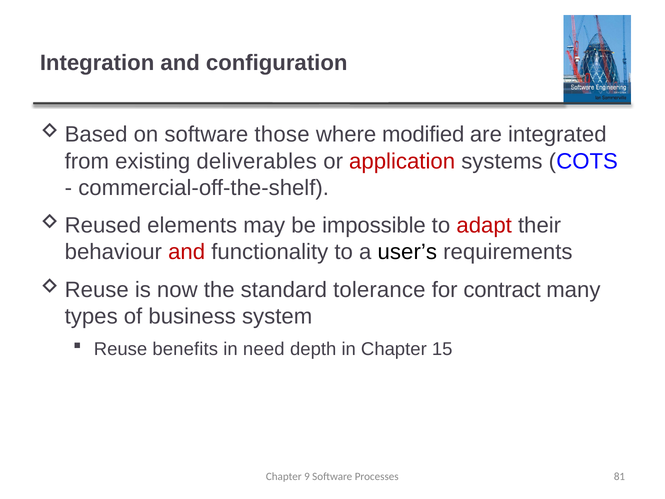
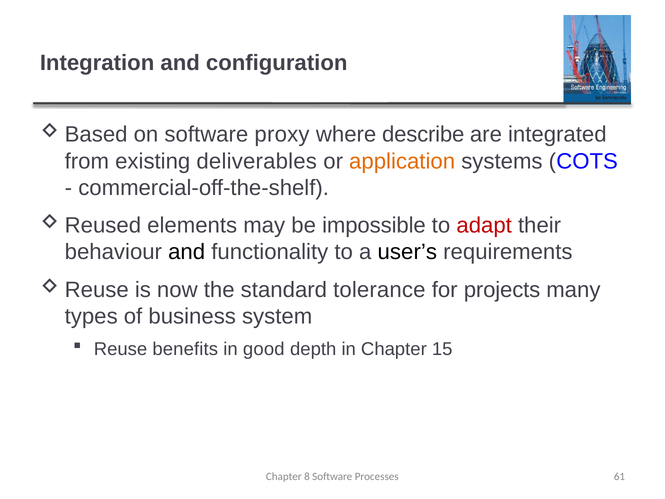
those: those -> proxy (282, 135)
modified: modified -> describe (423, 135)
application colour: red -> orange (402, 161)
and colour: red -> black (187, 252)
contract: contract -> projects (502, 290)
need: need -> good (264, 349)
9: 9 -> 8 (307, 476)
81: 81 -> 61 (619, 476)
